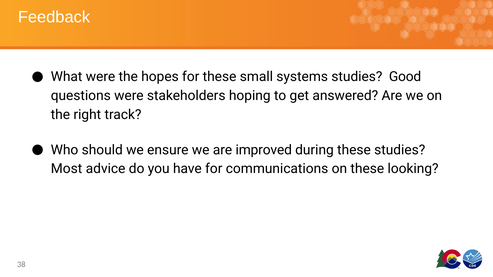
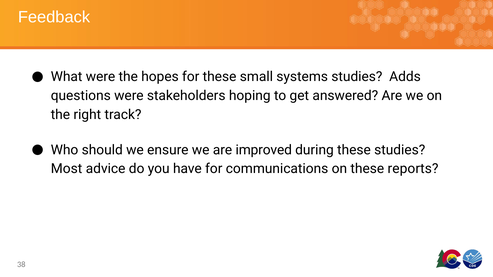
Good: Good -> Adds (405, 77)
looking: looking -> reports (413, 169)
